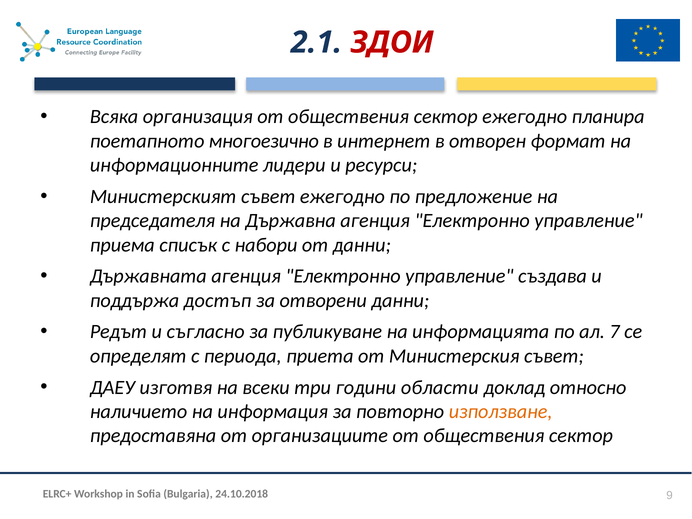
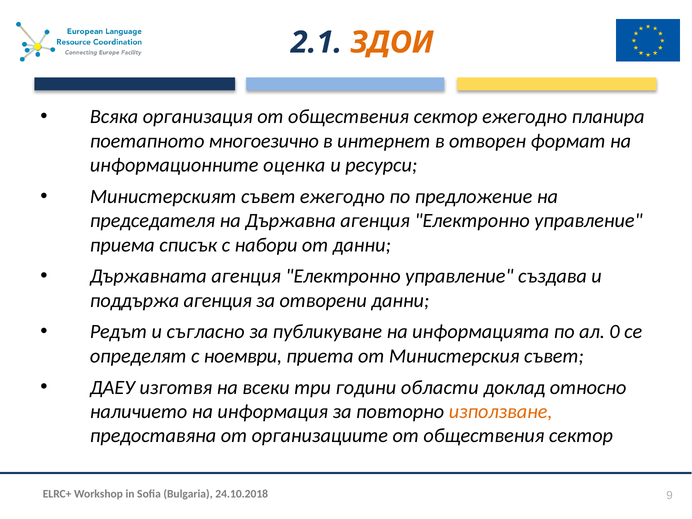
ЗДОИ colour: red -> orange (392, 42)
лидери: лидери -> оценка (294, 165)
поддържа достъп: достъп -> агенция (218, 300)
7: 7 -> 0 (615, 332)
периода: периода -> ноември (243, 356)
